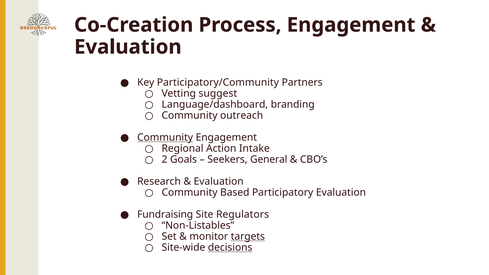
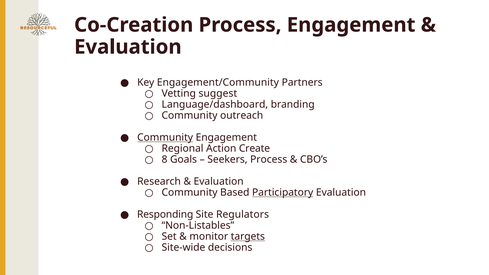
Participatory/Community: Participatory/Community -> Engagement/Community (218, 82)
Intake: Intake -> Create (255, 148)
2: 2 -> 8 (165, 159)
Seekers General: General -> Process (269, 159)
Participatory underline: none -> present (283, 192)
Fundraising: Fundraising -> Responding (165, 215)
decisions underline: present -> none (230, 248)
